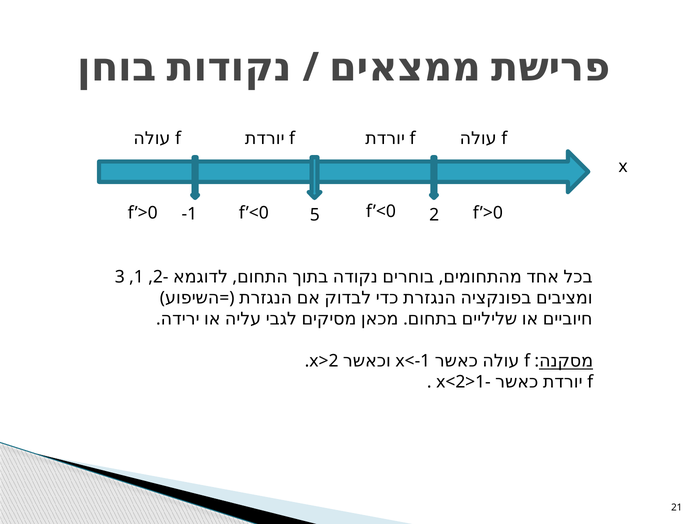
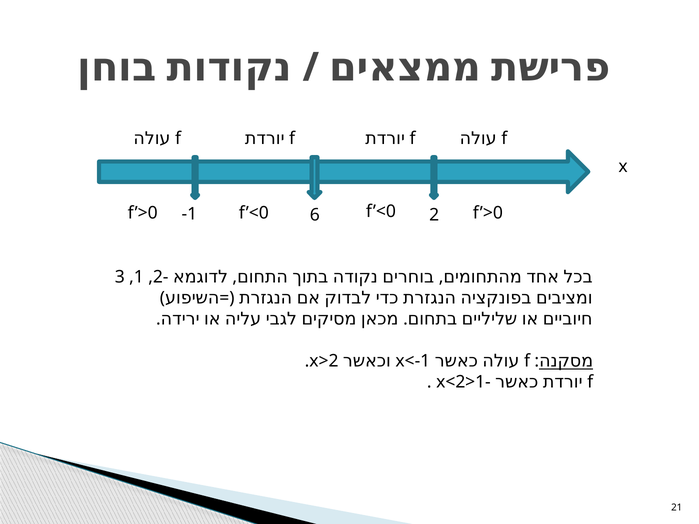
5: 5 -> 6 (315, 215)
